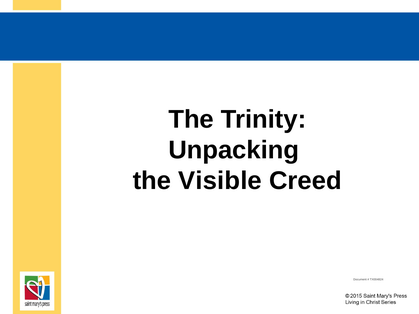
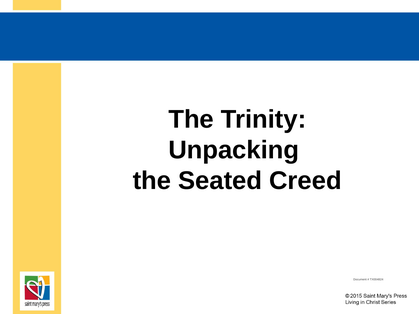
Visible: Visible -> Seated (220, 181)
